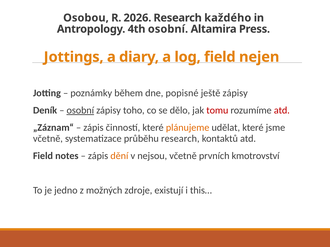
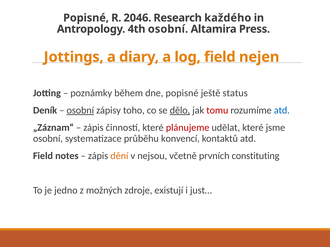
Osobou: Osobou -> Popisné (86, 18)
2026: 2026 -> 2046 (137, 18)
ještě zápisy: zápisy -> status (235, 93)
dělo underline: none -> present (180, 111)
atd colour: red -> blue (282, 111)
plánujeme colour: orange -> red (188, 128)
včetně: včetně -> osobní (48, 139)
průběhu research: research -> konvencí (180, 139)
kmotrovství: kmotrovství -> constituting (256, 156)
this…: this… -> just… (201, 191)
